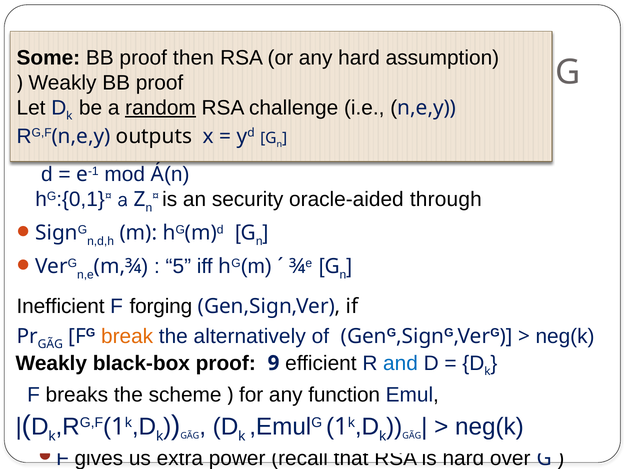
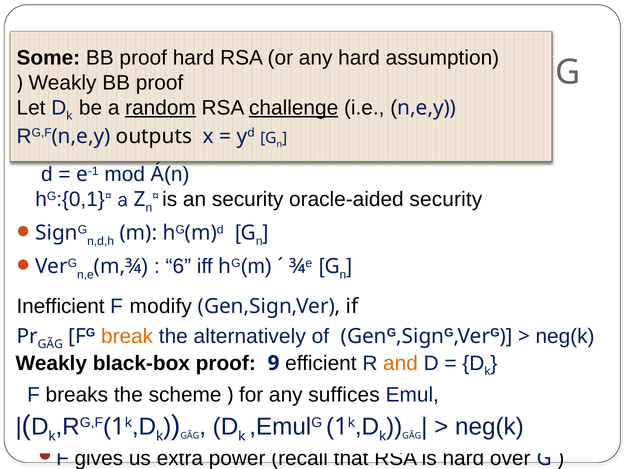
proof then: then -> hard (194, 58)
challenge underline: none -> present (294, 108)
oracle-aided through: through -> security (446, 199)
5: 5 -> 6 (178, 266)
forging: forging -> modify (161, 306)
and colour: blue -> orange (401, 363)
function: function -> suffices (344, 395)
